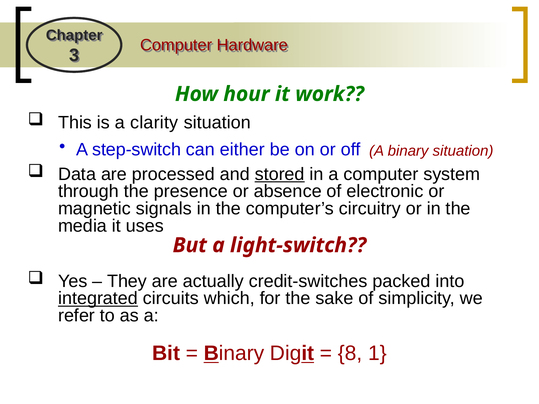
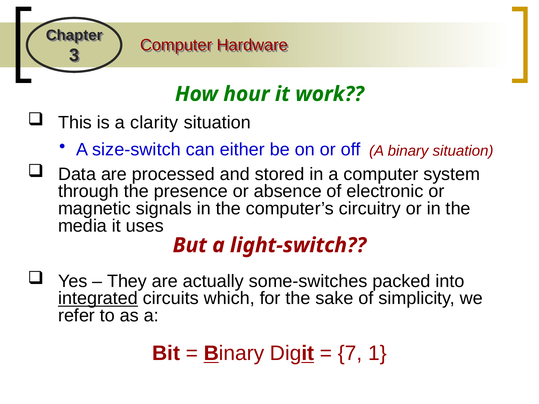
step-switch: step-switch -> size-switch (137, 150)
stored underline: present -> none (280, 174)
credit-switches: credit-switches -> some-switches (308, 281)
8: 8 -> 7 (350, 354)
